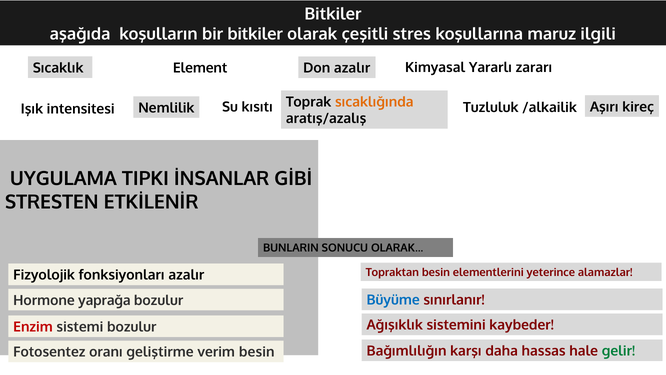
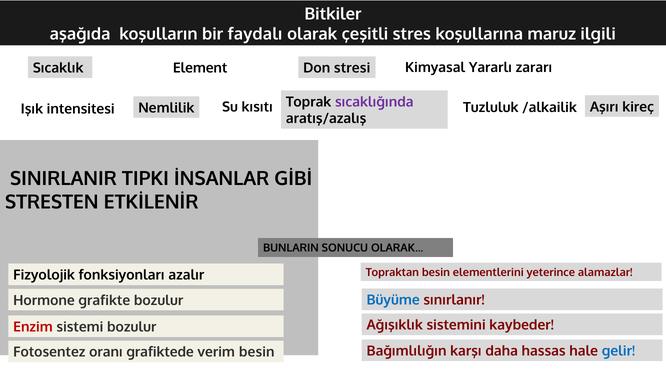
bir bitkiler: bitkiler -> faydalı (255, 34)
Don azalır: azalır -> stresi (352, 68)
sıcaklığında colour: orange -> purple (374, 102)
UYGULAMA: UYGULAMA -> SINIRLANIR (63, 179)
yaprağa: yaprağa -> grafikte (104, 300)
gelir colour: green -> blue (618, 351)
geliştirme: geliştirme -> grafiktede (160, 352)
